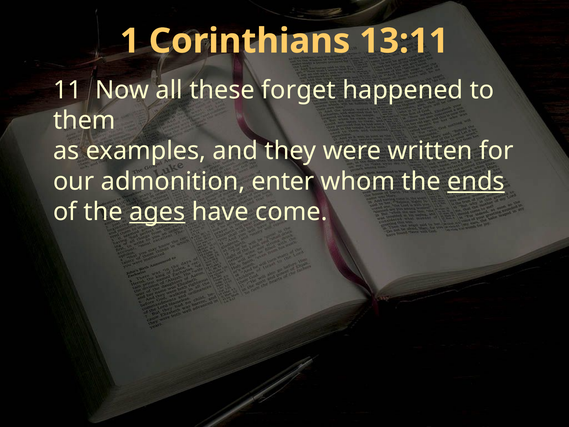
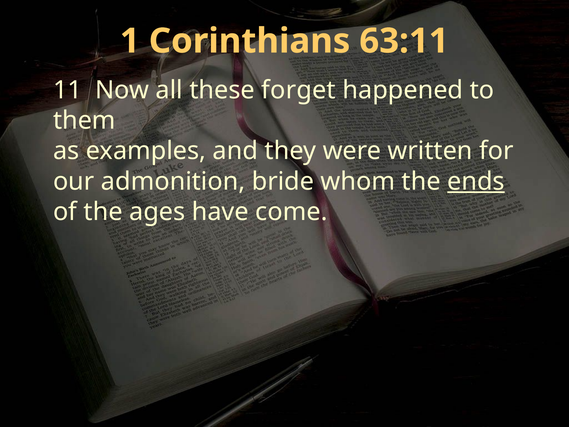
13:11: 13:11 -> 63:11 (404, 41)
enter: enter -> bride (283, 181)
ages underline: present -> none (157, 212)
